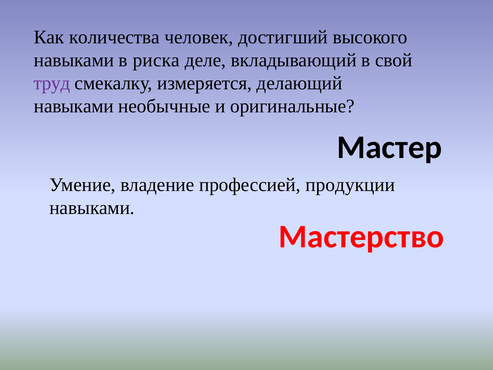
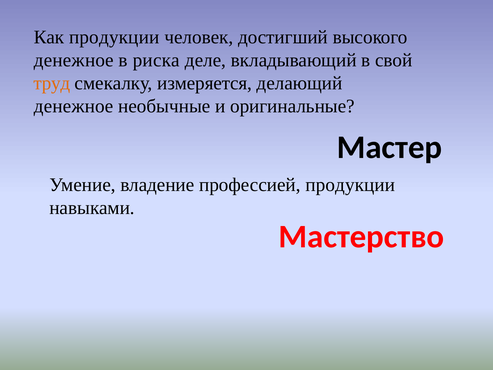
Как количества: количества -> продукции (114, 37)
навыками: навыками -> денежное (74, 60)
труд colour: purple -> orange (52, 83)
навыками: навыками -> денежное (74, 106)
